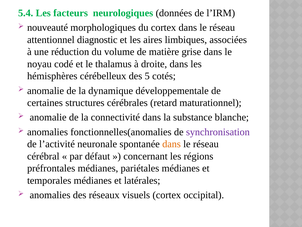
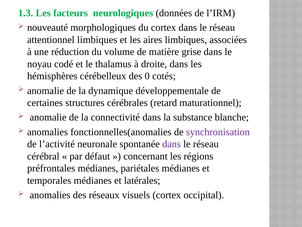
5.4: 5.4 -> 1.3 (26, 13)
attentionnel diagnostic: diagnostic -> limbiques (97, 40)
5: 5 -> 0 (147, 76)
dans colour: orange -> purple (172, 144)
